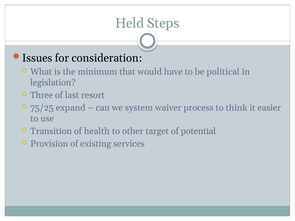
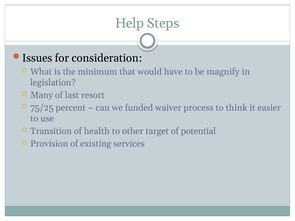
Held: Held -> Help (130, 23)
political: political -> magnify (223, 72)
Three: Three -> Many (42, 95)
expand: expand -> percent (71, 108)
system: system -> funded (139, 108)
